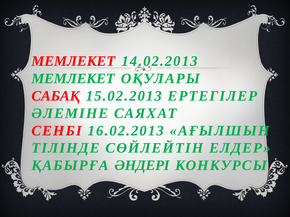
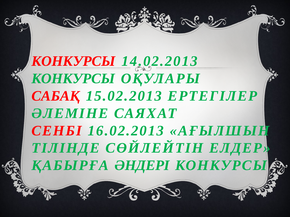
МЕМЛЕКЕТ: МЕМЛЕКЕТ -> КОНКУРСЫ (73, 61)
МЕМЛЕКЕТ: МЕМЛЕКЕТ -> КОНКУРСЫ (73, 79)
